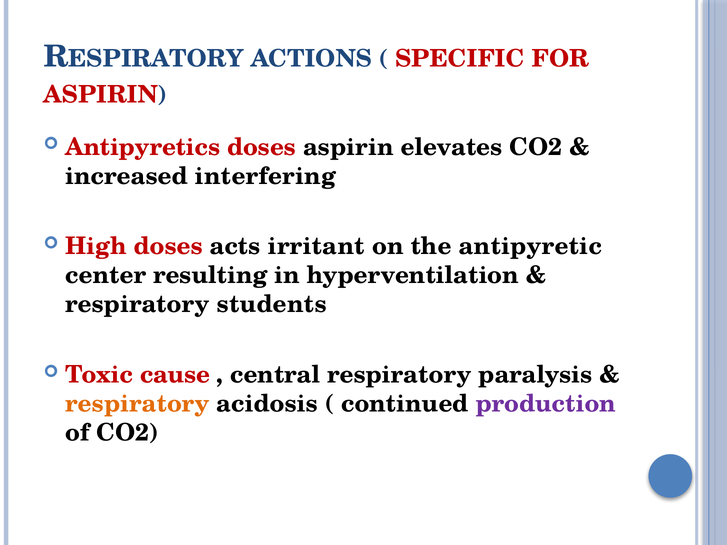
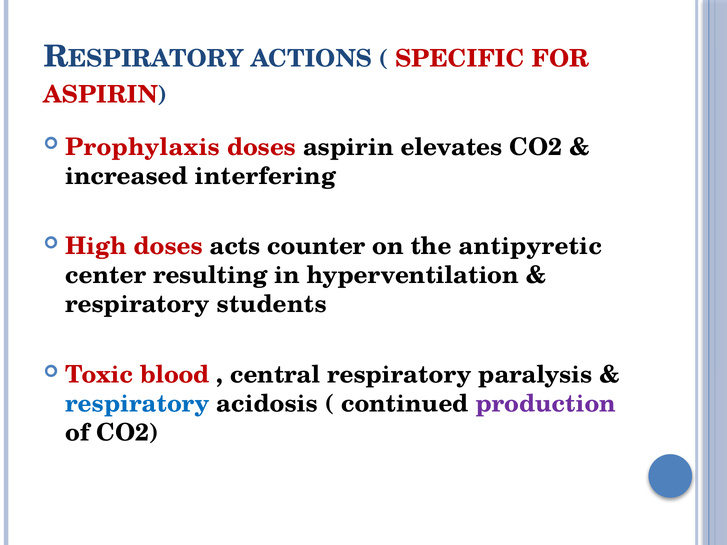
Antipyretics: Antipyretics -> Prophylaxis (143, 147)
irritant: irritant -> counter (316, 246)
cause: cause -> blood (175, 375)
respiratory colour: orange -> blue (137, 404)
